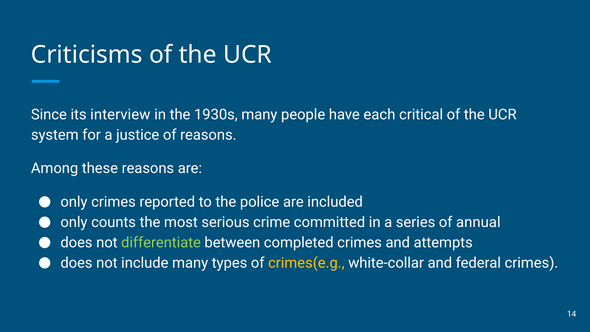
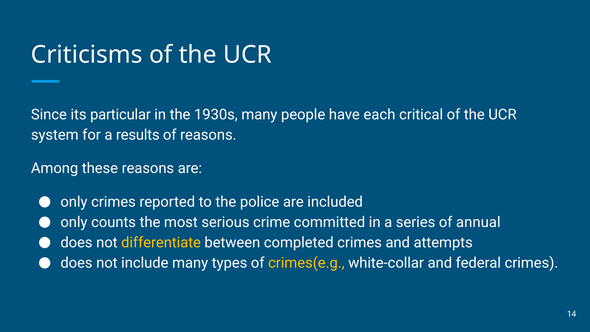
interview: interview -> particular (120, 115)
justice: justice -> results (138, 135)
differentiate colour: light green -> yellow (161, 242)
